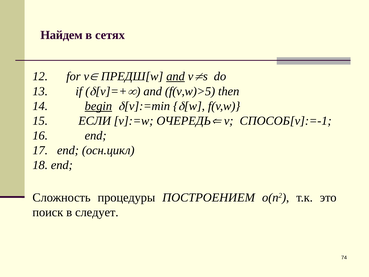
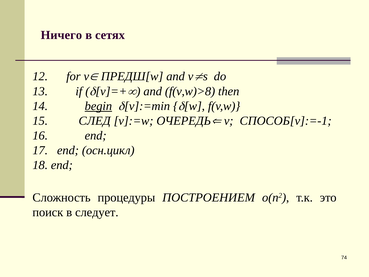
Найдем: Найдем -> Ничего (61, 35)
and underline: present -> none (176, 76)
f(v,w)>5: f(v,w)>5 -> f(v,w)>8 (190, 91)
ЕСЛИ: ЕСЛИ -> СЛЕД (95, 121)
